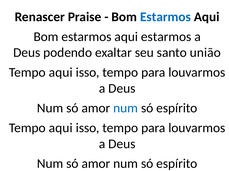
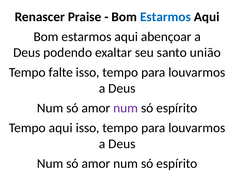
aqui estarmos: estarmos -> abençoar (166, 37)
aqui: aqui -> falte (61, 73)
num colour: blue -> purple (126, 109)
